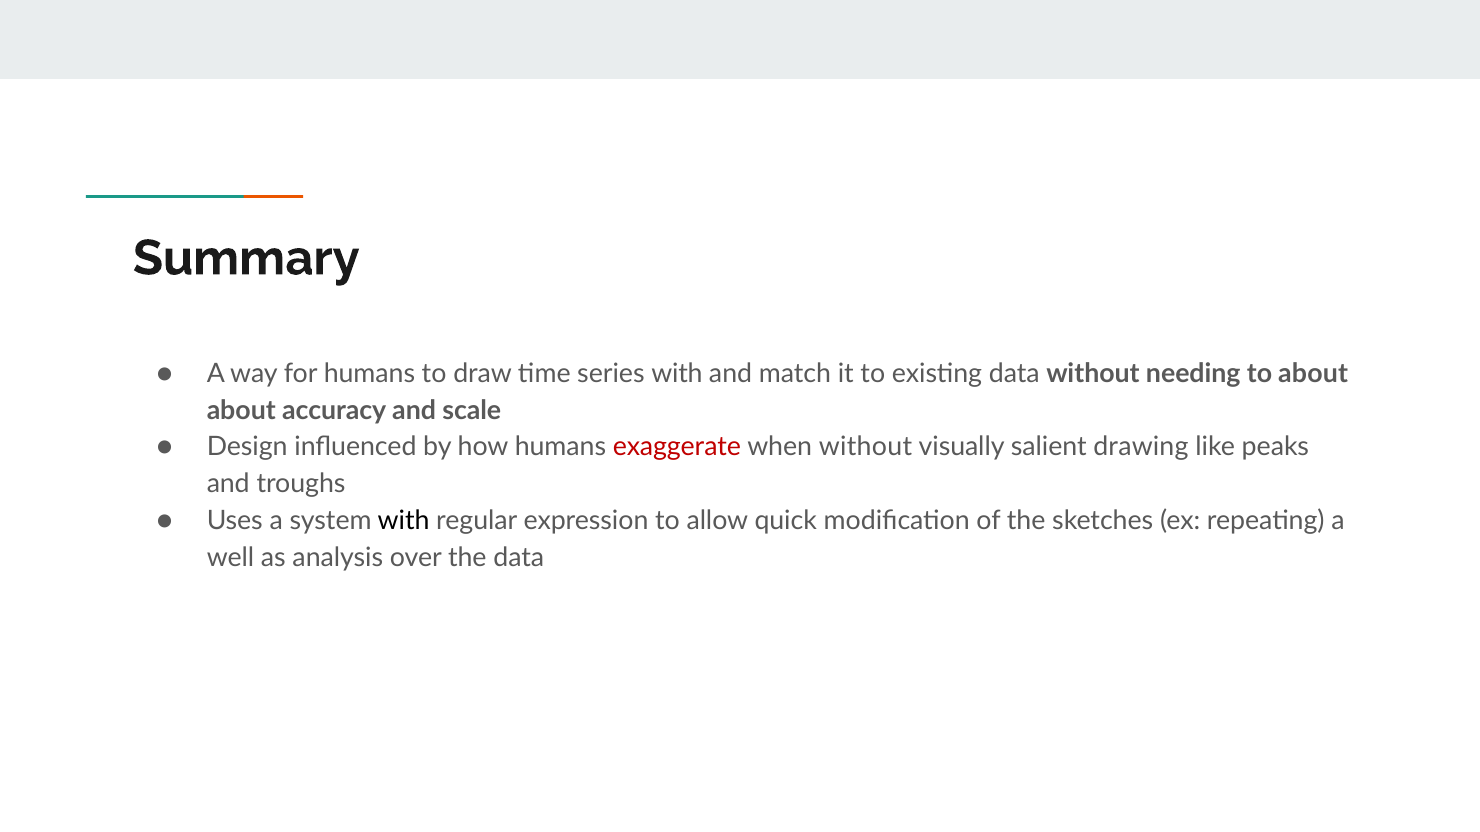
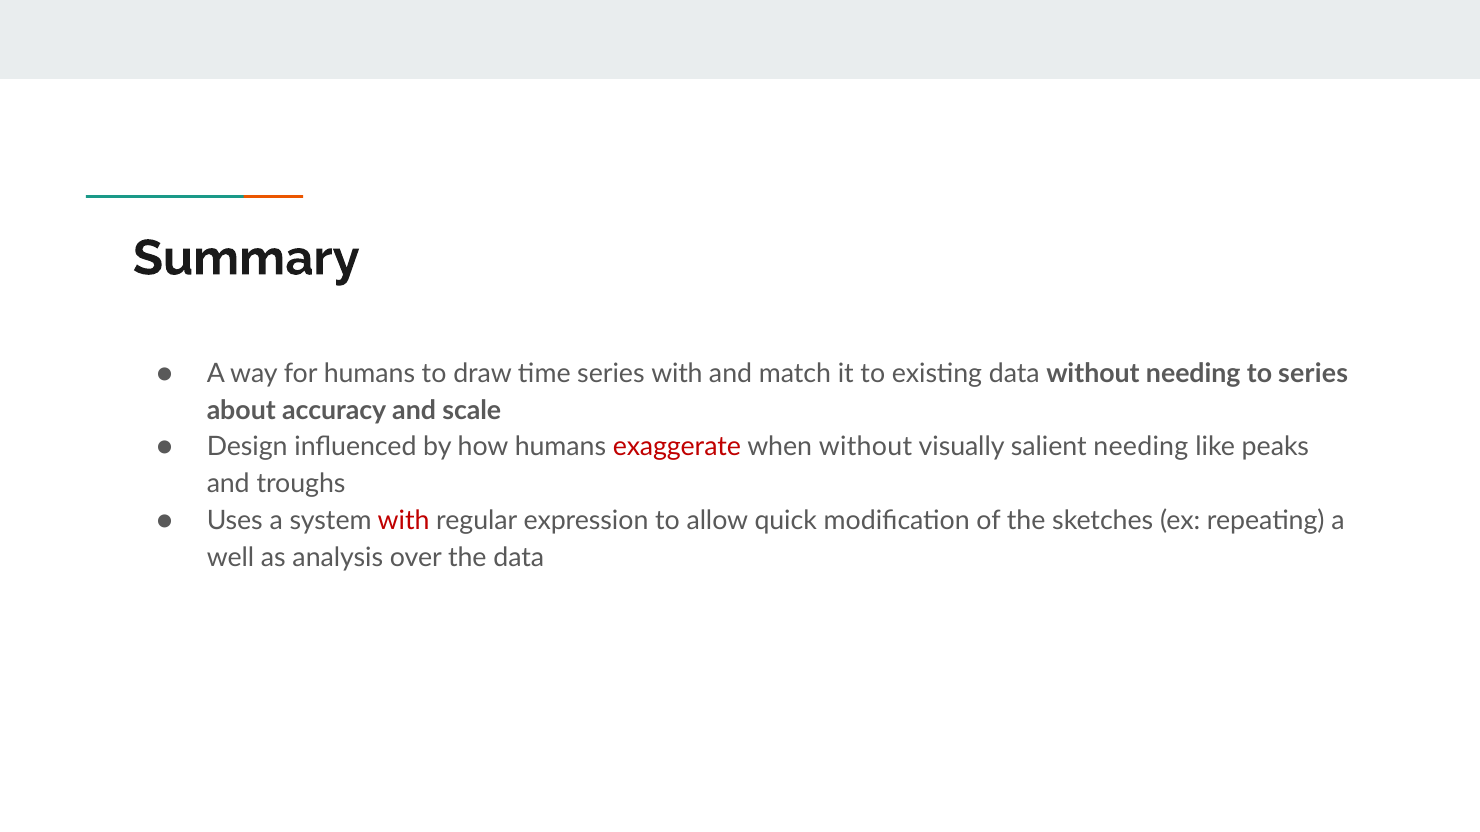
to about: about -> series (1313, 374)
salient drawing: drawing -> needing (1141, 447)
with colour: black -> red (404, 521)
